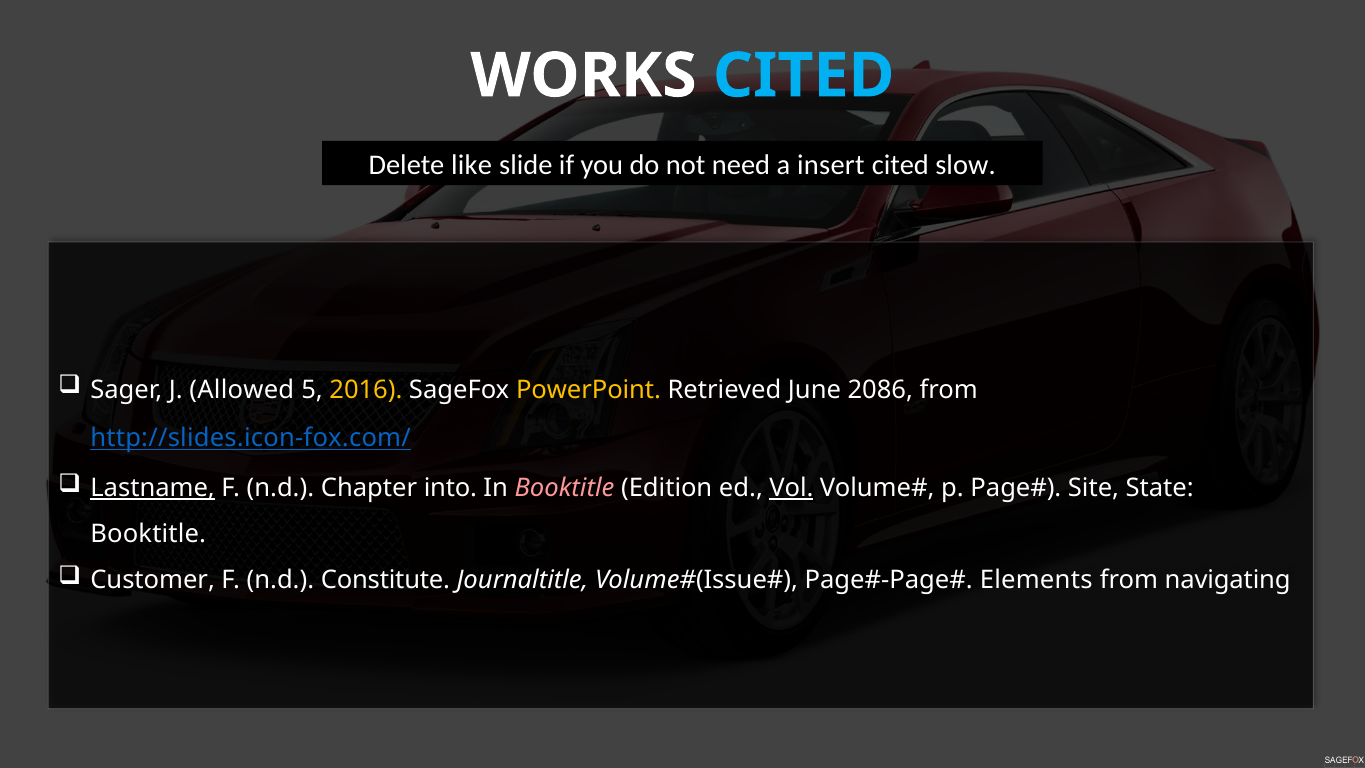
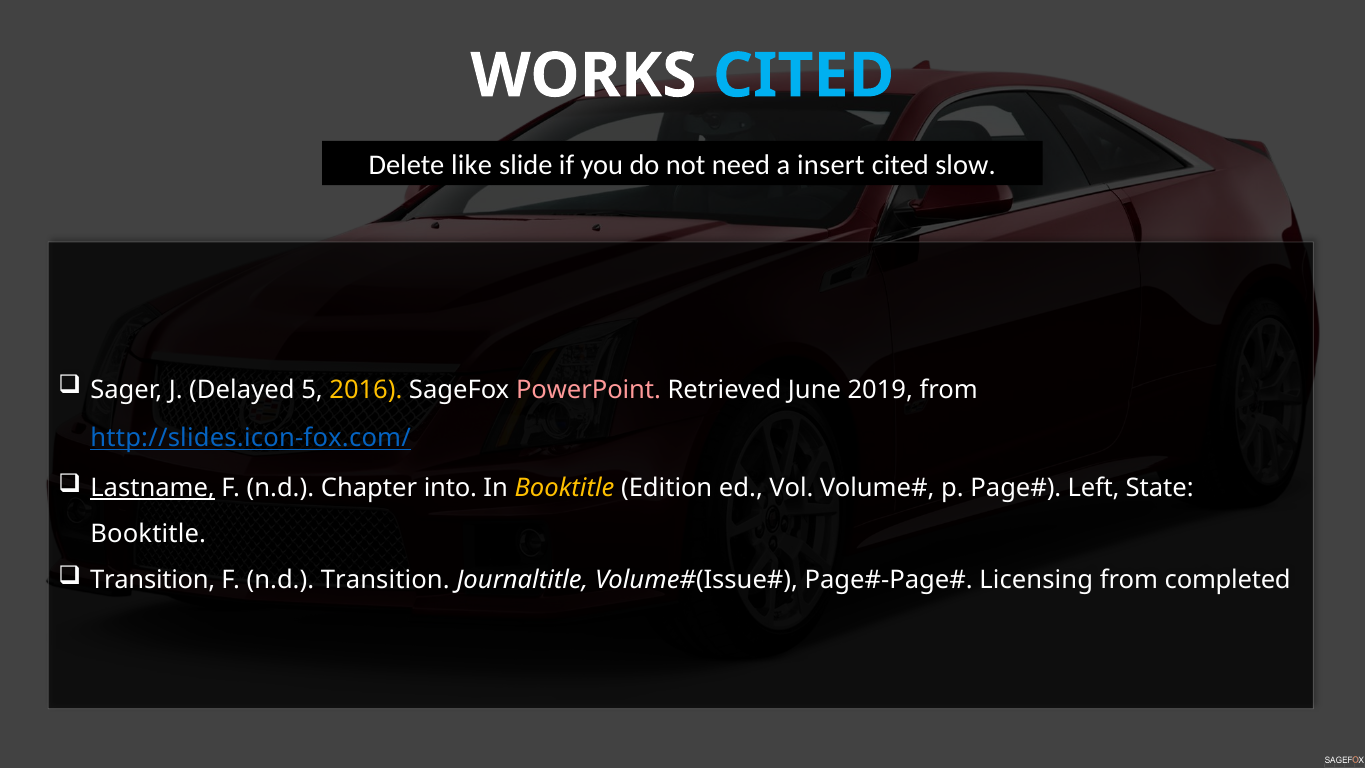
Allowed: Allowed -> Delayed (242, 390)
PowerPoint colour: yellow -> pink (589, 390)
2086: 2086 -> 2019 (880, 390)
Booktitle colour: pink -> yellow (565, 488)
Vol underline: present -> none (791, 488)
Site: Site -> Left (1094, 488)
Customer: Customer -> Transition (153, 580)
n.d Constitute: Constitute -> Transition (385, 580)
Elements: Elements -> Licensing (1036, 580)
navigating: navigating -> completed (1228, 580)
